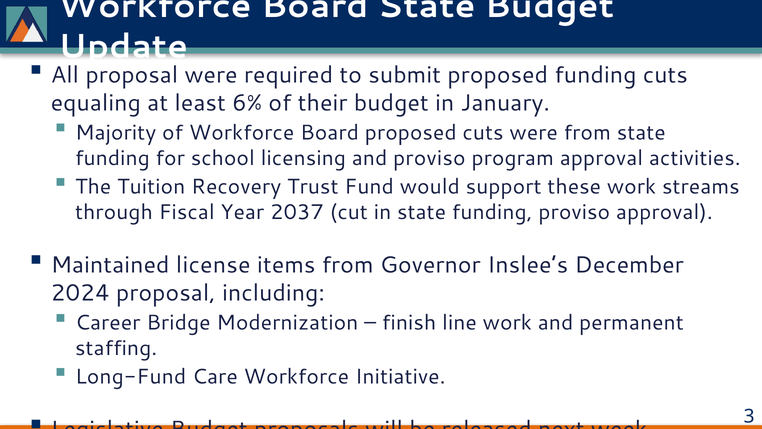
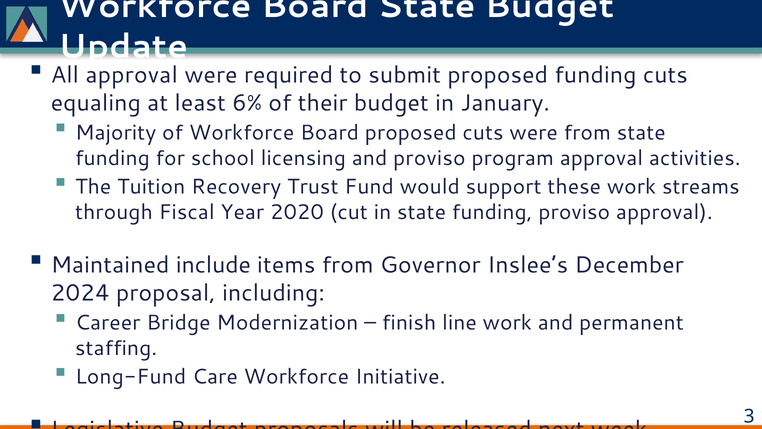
All proposal: proposal -> approval (132, 75)
2037: 2037 -> 2020 (297, 212)
license: license -> include (213, 265)
